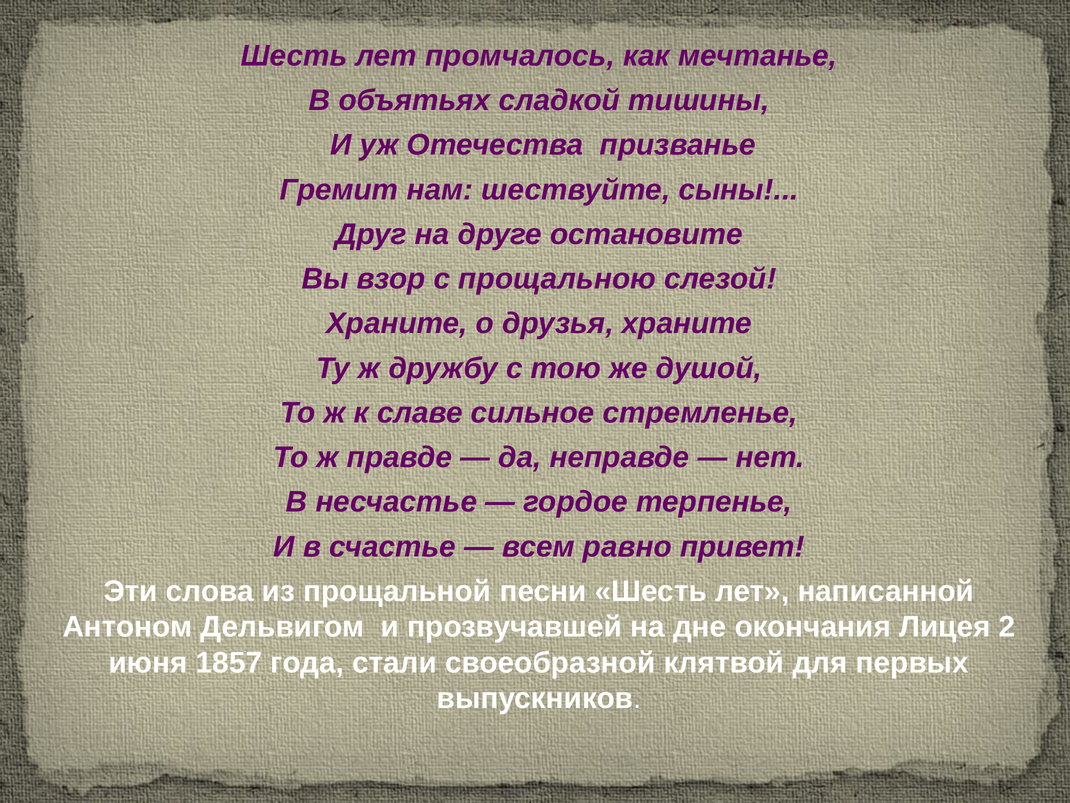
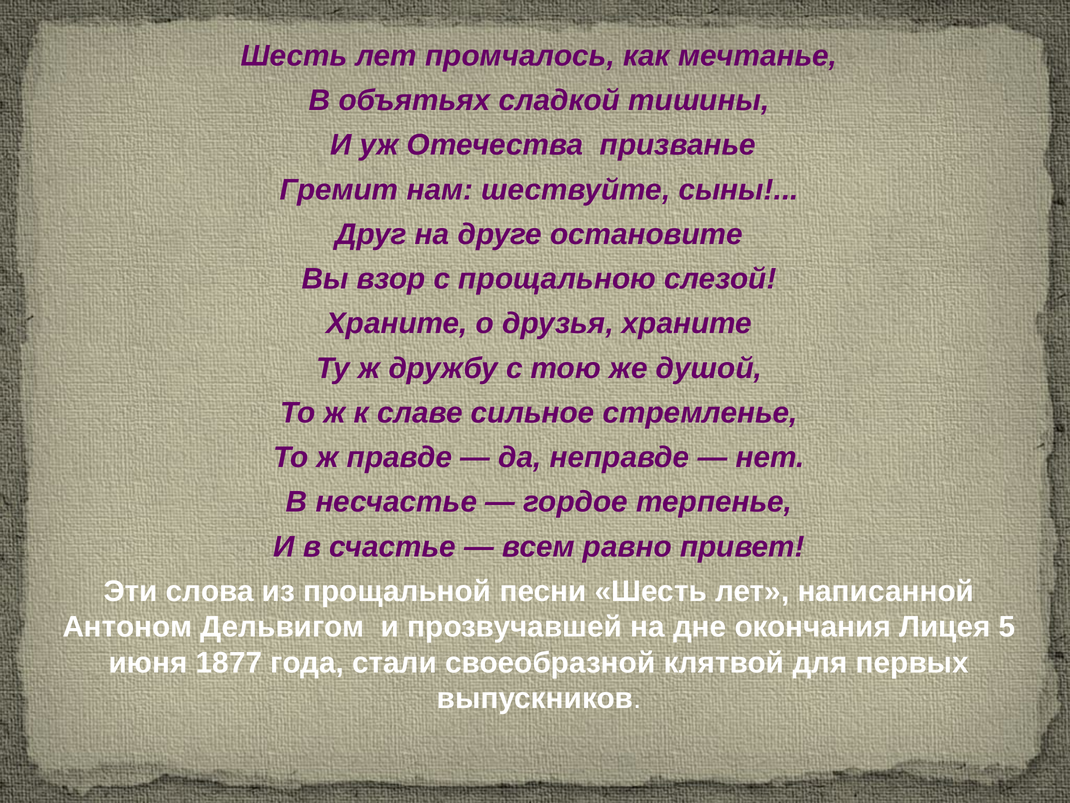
2: 2 -> 5 (1007, 627)
1857: 1857 -> 1877 (229, 662)
